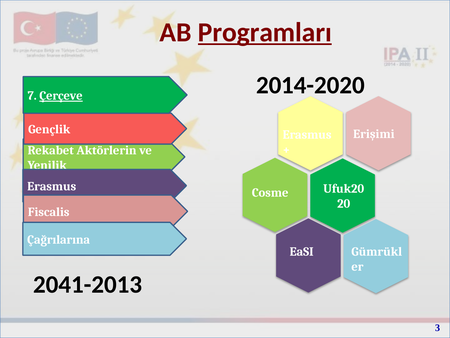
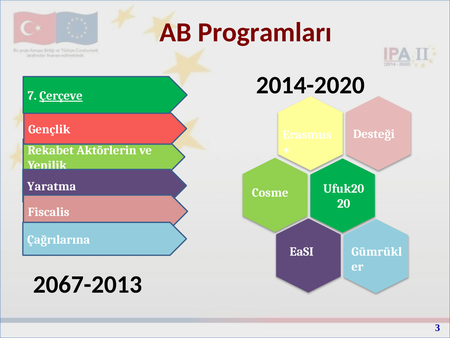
Programları underline: present -> none (265, 32)
Erişimi: Erişimi -> Desteği (374, 134)
Erasmus: Erasmus -> Yaratma (52, 186)
2041-2013: 2041-2013 -> 2067-2013 (88, 284)
